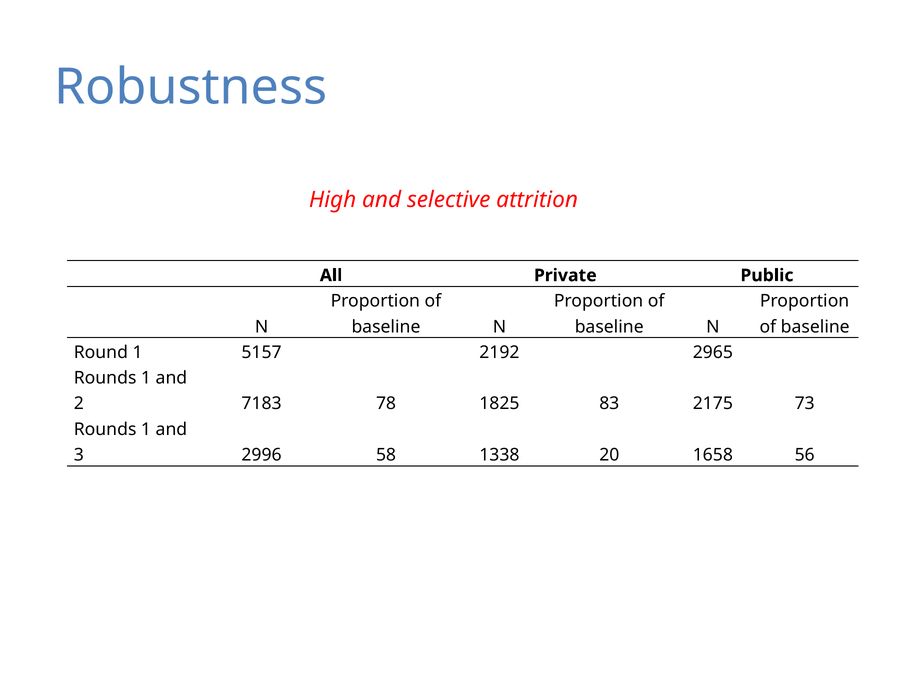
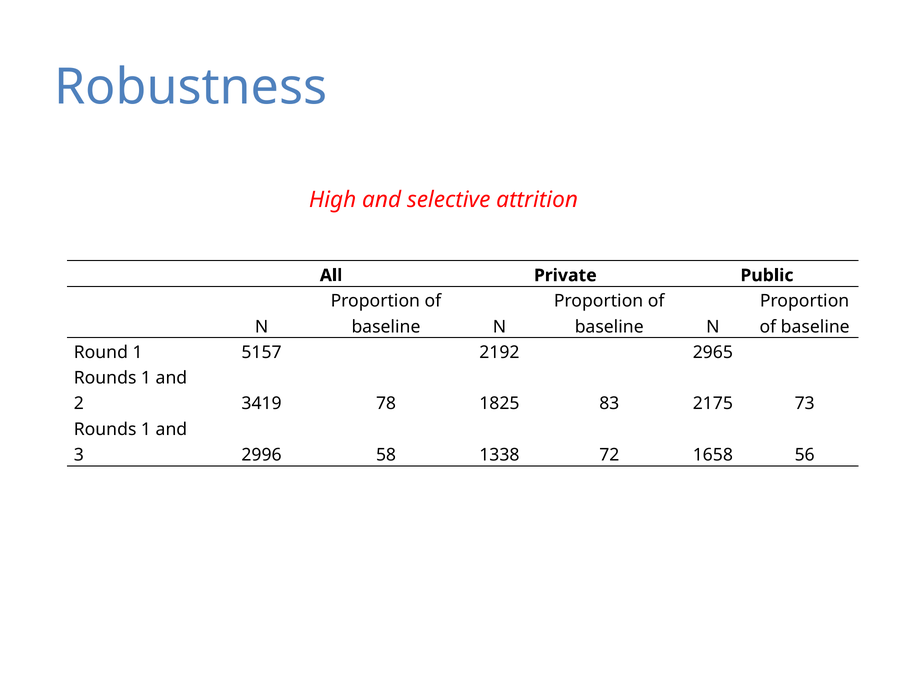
7183: 7183 -> 3419 (262, 404)
20: 20 -> 72 (609, 455)
